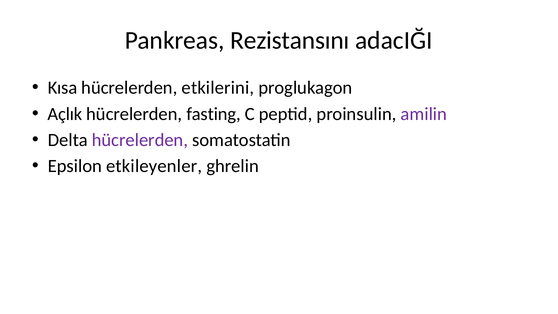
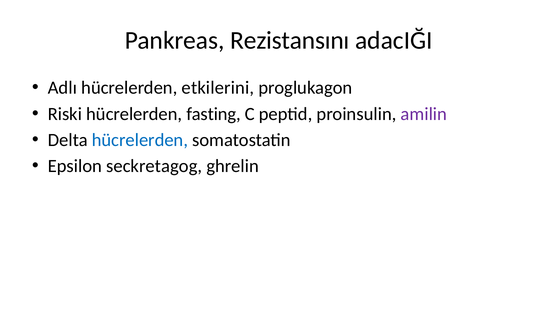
Kısa: Kısa -> Adlı (62, 88)
Açlık: Açlık -> Riski (65, 114)
hücrelerden colour: purple -> blue (140, 140)
etkileyenler: etkileyenler -> seckretagog (154, 166)
